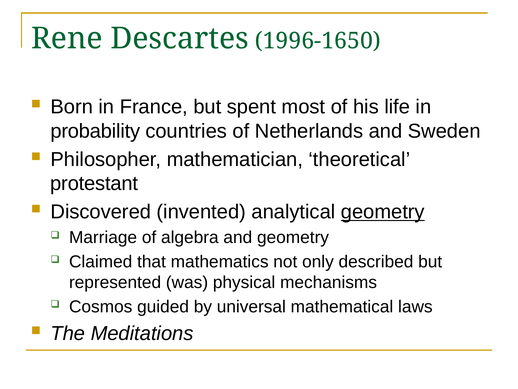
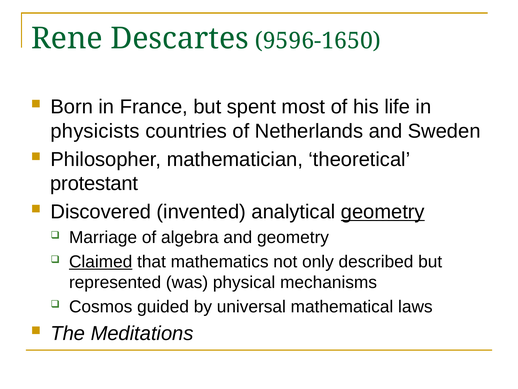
1996-1650: 1996-1650 -> 9596-1650 (318, 41)
probability: probability -> physicists (95, 131)
Claimed underline: none -> present (101, 261)
